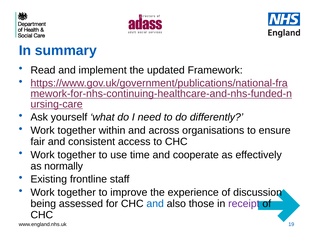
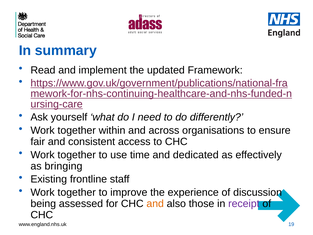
cooperate: cooperate -> dedicated (196, 155)
normally: normally -> bringing (63, 166)
and colour: blue -> orange (155, 204)
